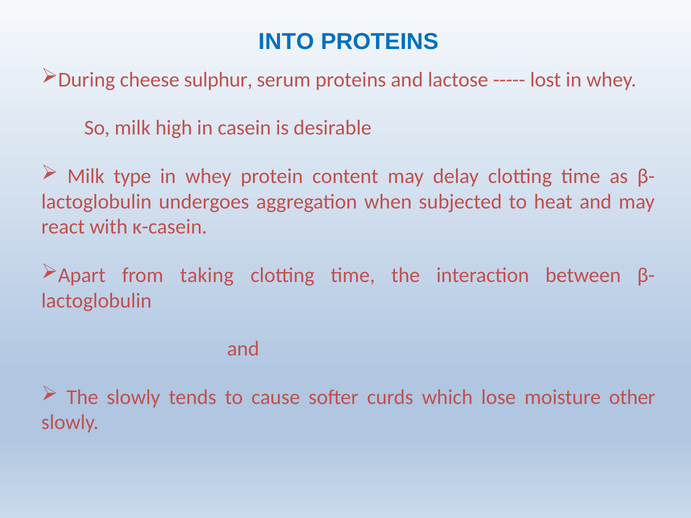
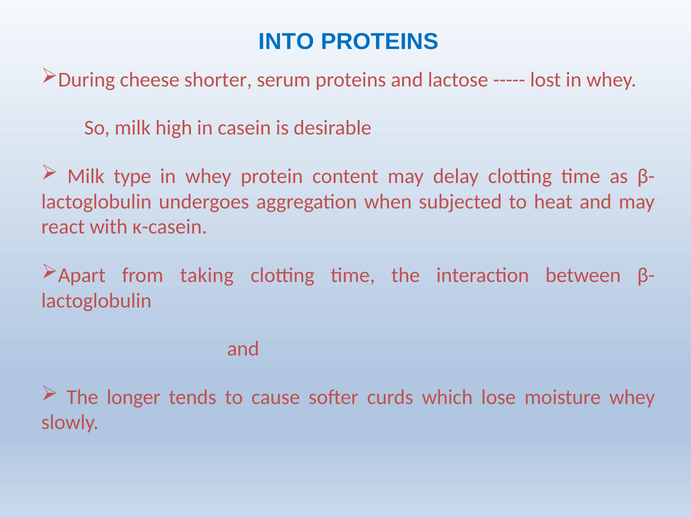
sulphur: sulphur -> shorter (218, 80)
The slowly: slowly -> longer (134, 397)
moisture other: other -> whey (632, 397)
